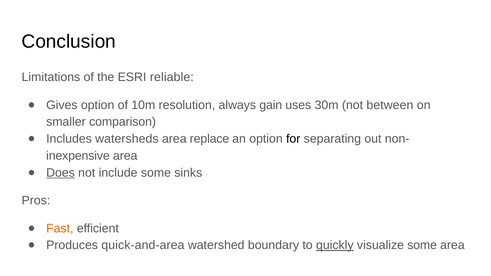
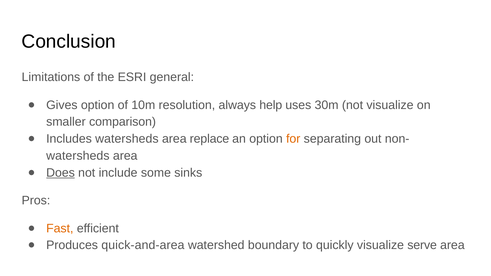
reliable: reliable -> general (172, 77)
gain: gain -> help (271, 105)
not between: between -> visualize (390, 105)
for colour: black -> orange (293, 139)
inexpensive: inexpensive -> watersheds (78, 156)
quickly underline: present -> none (335, 245)
visualize some: some -> serve (422, 245)
